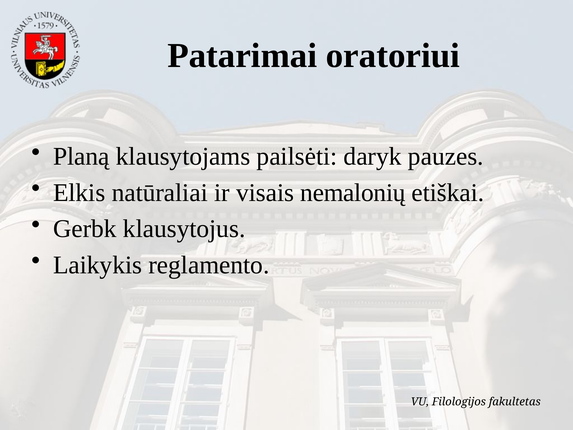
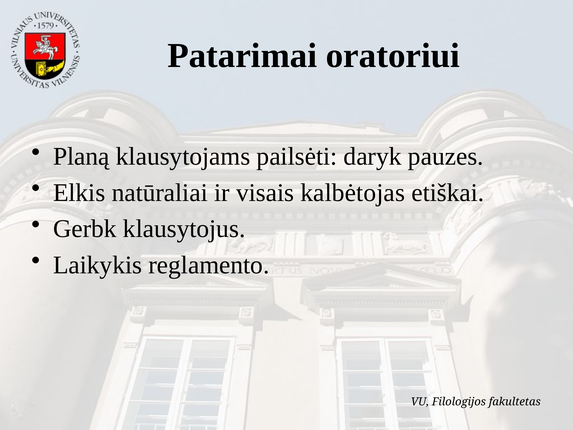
nemalonių: nemalonių -> kalbėtojas (353, 193)
